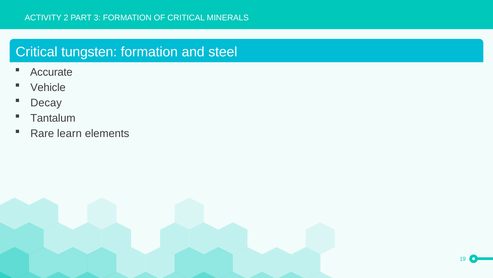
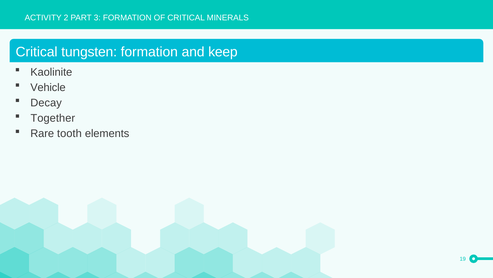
steel: steel -> keep (223, 52)
Accurate: Accurate -> Kaolinite (51, 72)
Tantalum: Tantalum -> Together (53, 118)
learn: learn -> tooth (69, 133)
